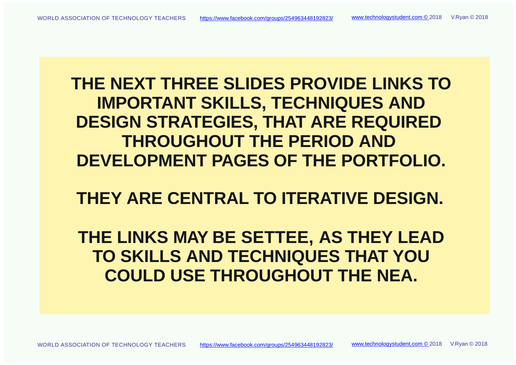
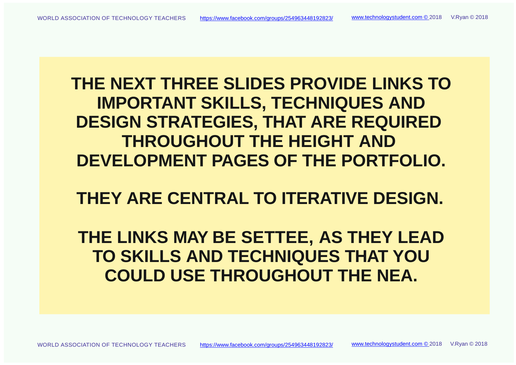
PERIOD: PERIOD -> HEIGHT (321, 141)
